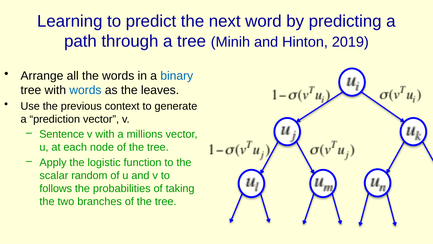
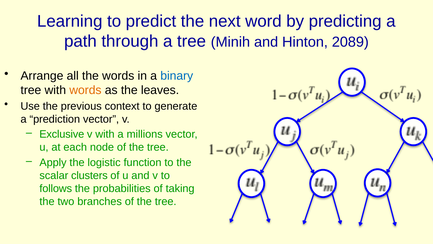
2019: 2019 -> 2089 (350, 42)
words colour: blue -> orange (85, 90)
Sentence: Sentence -> Exclusive (62, 134)
random: random -> clusters (89, 175)
